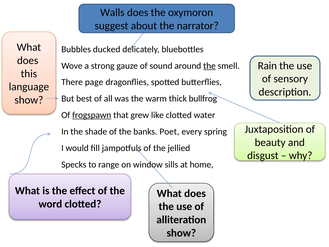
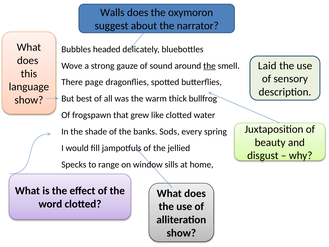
ducked: ducked -> headed (107, 49)
Rain: Rain -> Laid (267, 66)
frogspawn underline: present -> none (92, 115)
Poet: Poet -> Sods (169, 131)
